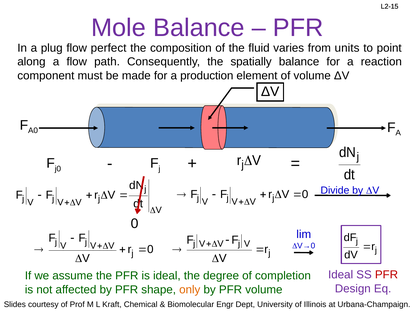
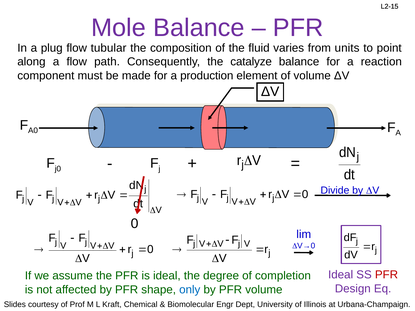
perfect: perfect -> tubular (109, 48)
spatially: spatially -> catalyze (251, 62)
only colour: orange -> blue (190, 290)
